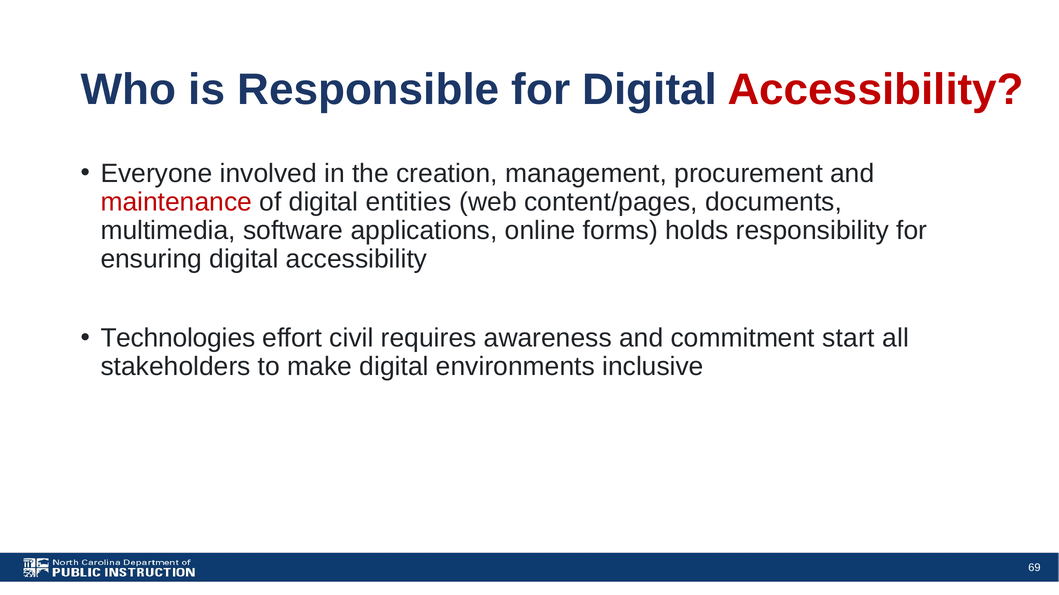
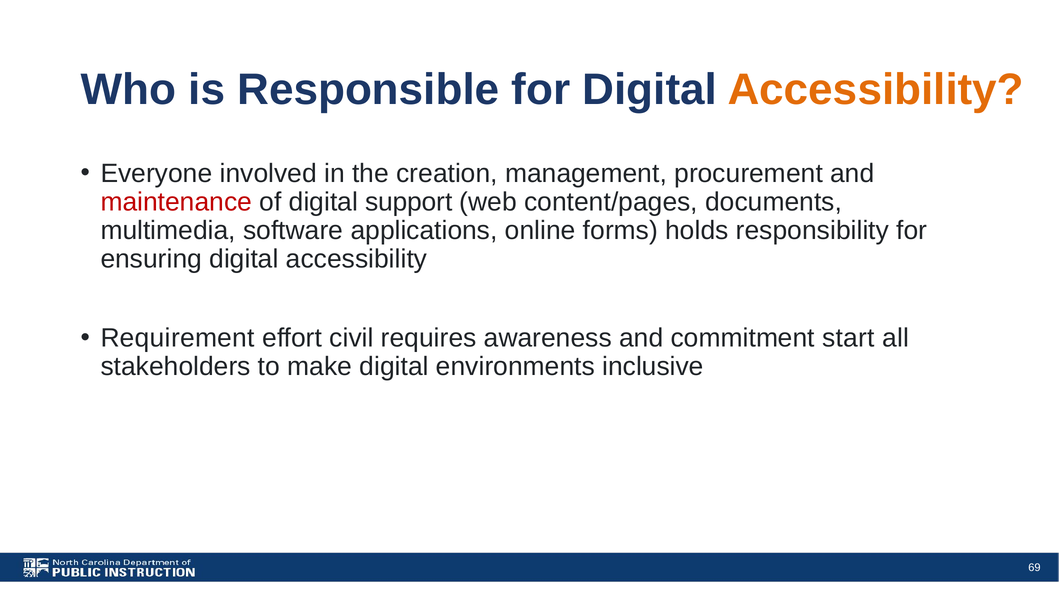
Accessibility colour: red -> orange (876, 90)
entities: entities -> support (409, 202)
Technologies: Technologies -> Requirement (178, 339)
